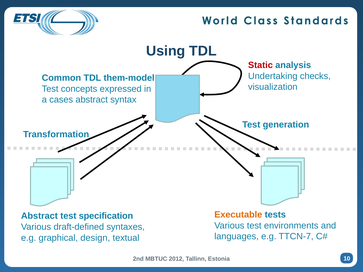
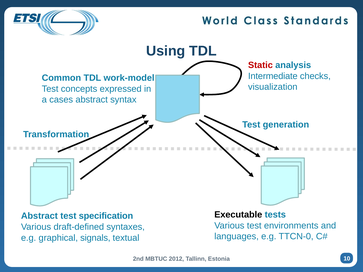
Undertaking: Undertaking -> Intermediate (273, 76)
them-model: them-model -> work-model (129, 78)
Executable colour: orange -> black (238, 215)
TTCN-7: TTCN-7 -> TTCN-0 (296, 237)
design: design -> signals (95, 238)
